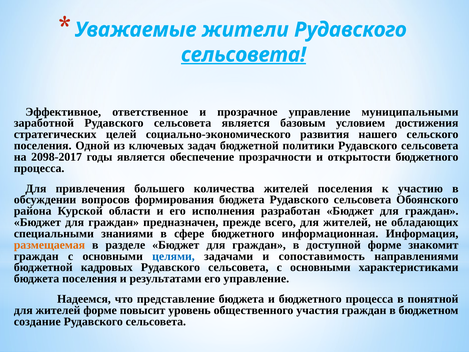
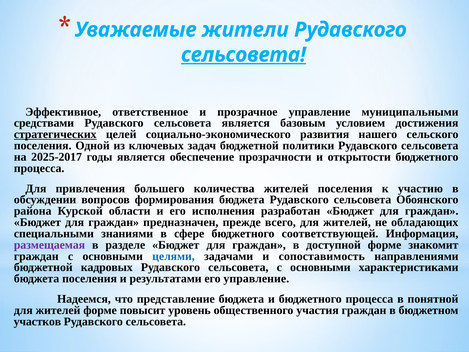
заработной: заработной -> средствами (44, 123)
стратегических underline: none -> present (55, 134)
2098-2017: 2098-2017 -> 2025-2017 (57, 157)
информационная: информационная -> соответствующей (330, 233)
размещаемая colour: orange -> purple (49, 245)
создание: создание -> участков (37, 321)
